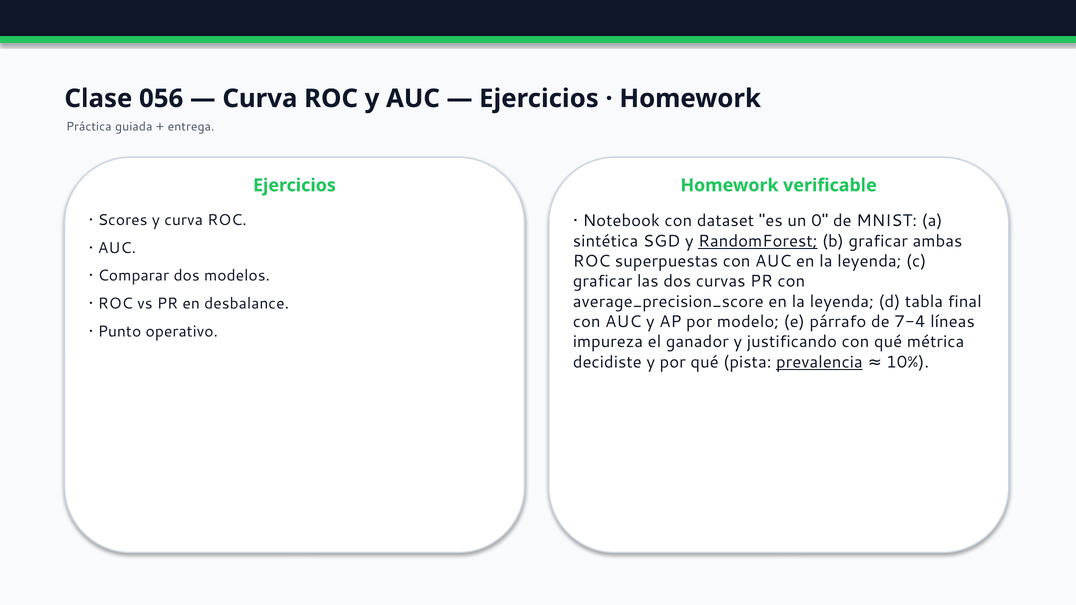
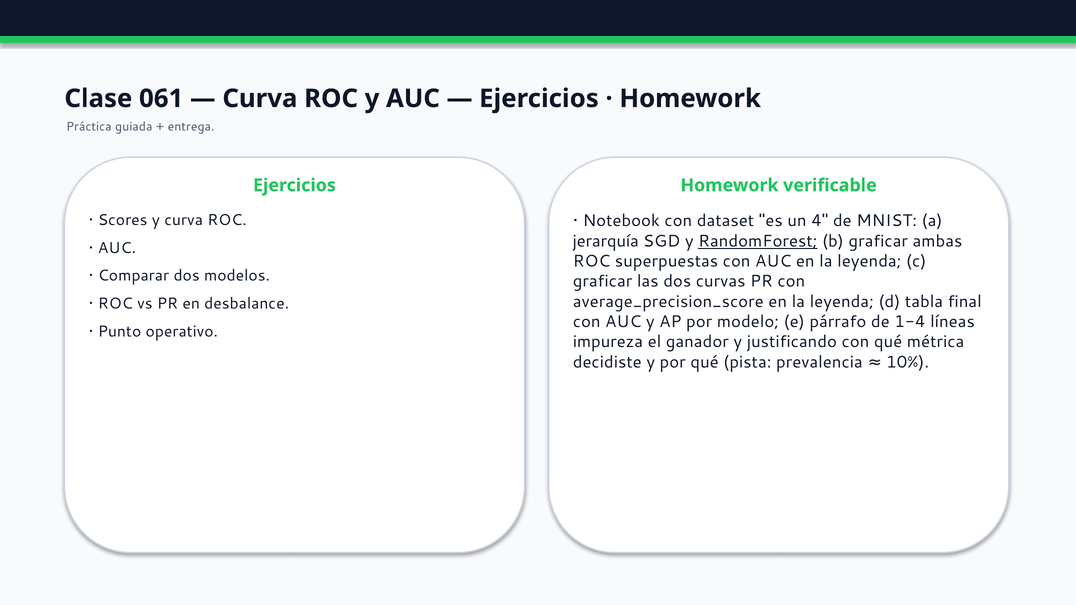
056: 056 -> 061 (161, 99)
0: 0 -> 4 (820, 221)
sintética: sintética -> jerarquía (606, 241)
7-4: 7-4 -> 1-4 (910, 322)
prevalencia underline: present -> none (819, 362)
